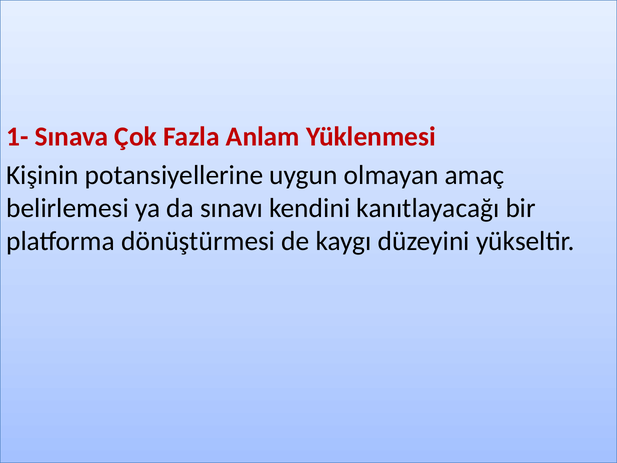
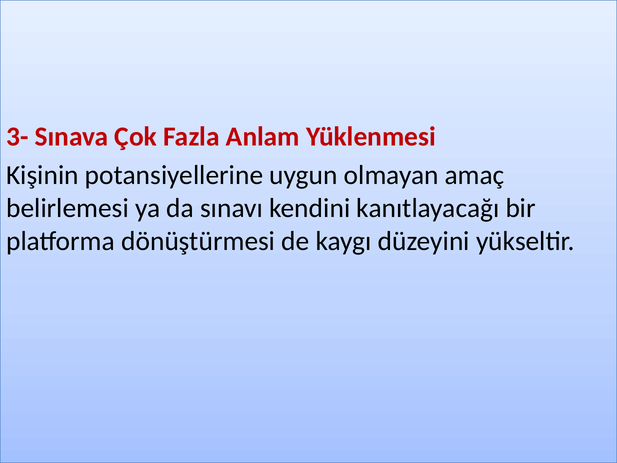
1-: 1- -> 3- (17, 137)
